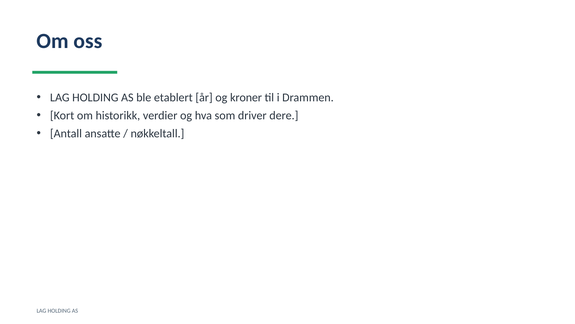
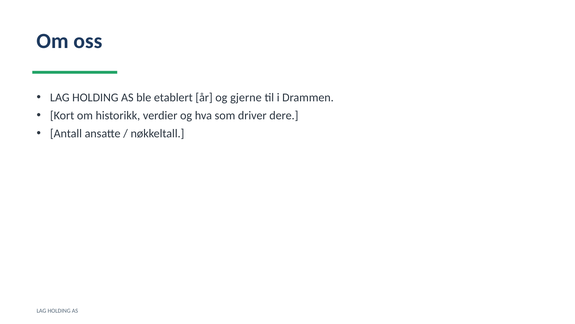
kroner: kroner -> gjerne (246, 97)
